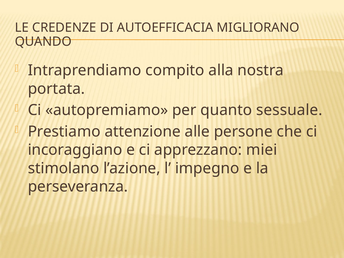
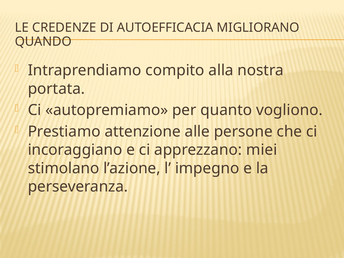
sessuale: sessuale -> vogliono (289, 110)
